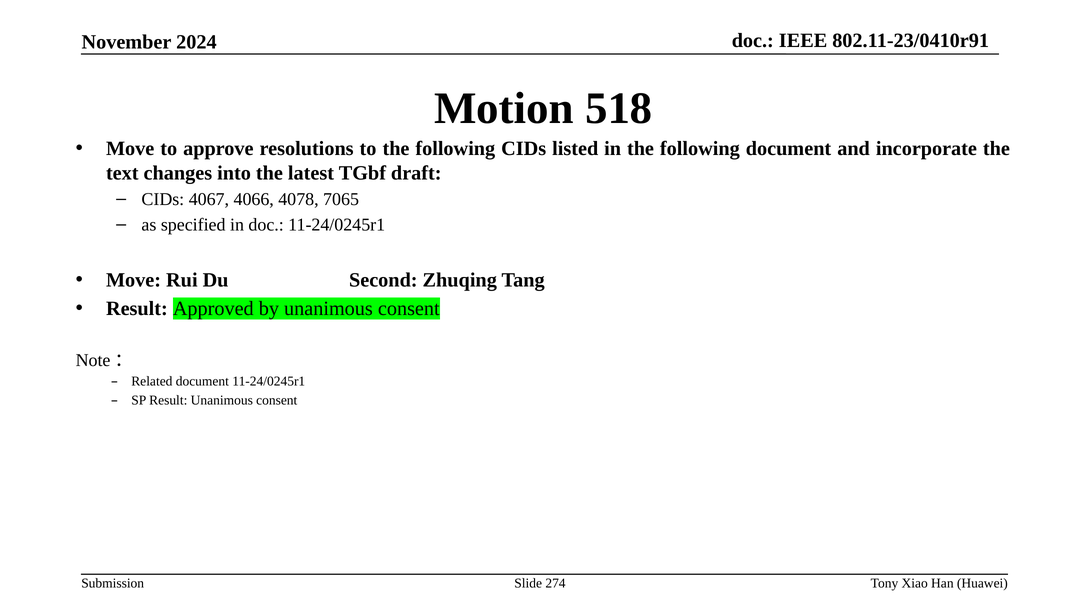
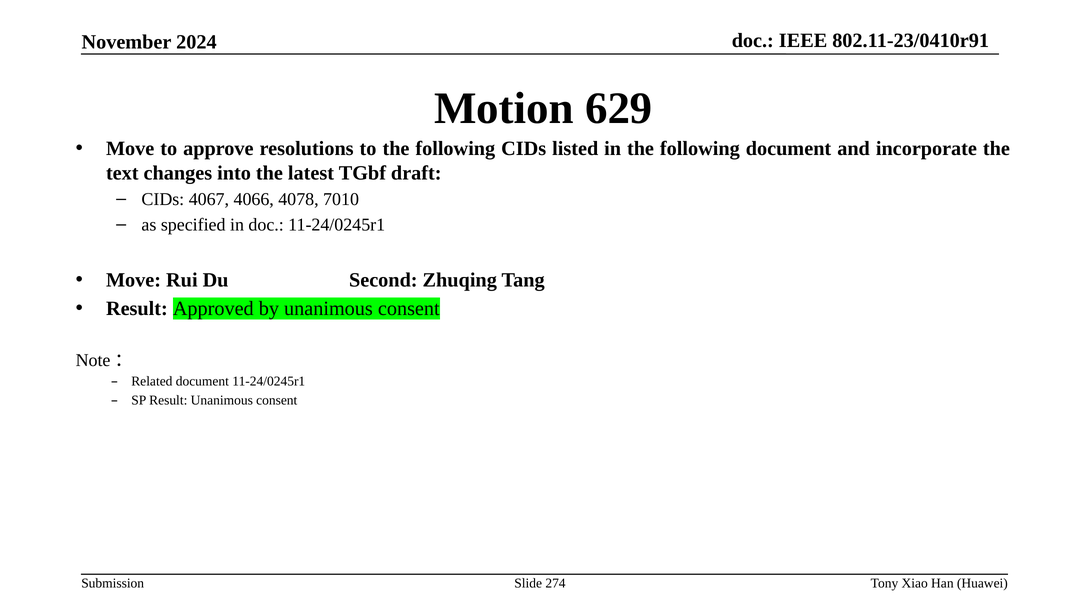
518: 518 -> 629 (619, 108)
7065: 7065 -> 7010 (341, 199)
